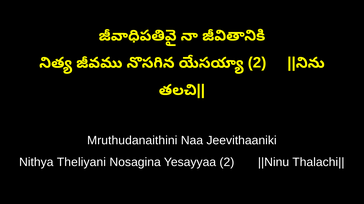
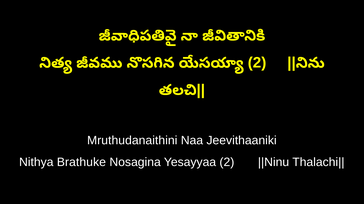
Theliyani: Theliyani -> Brathuke (81, 163)
